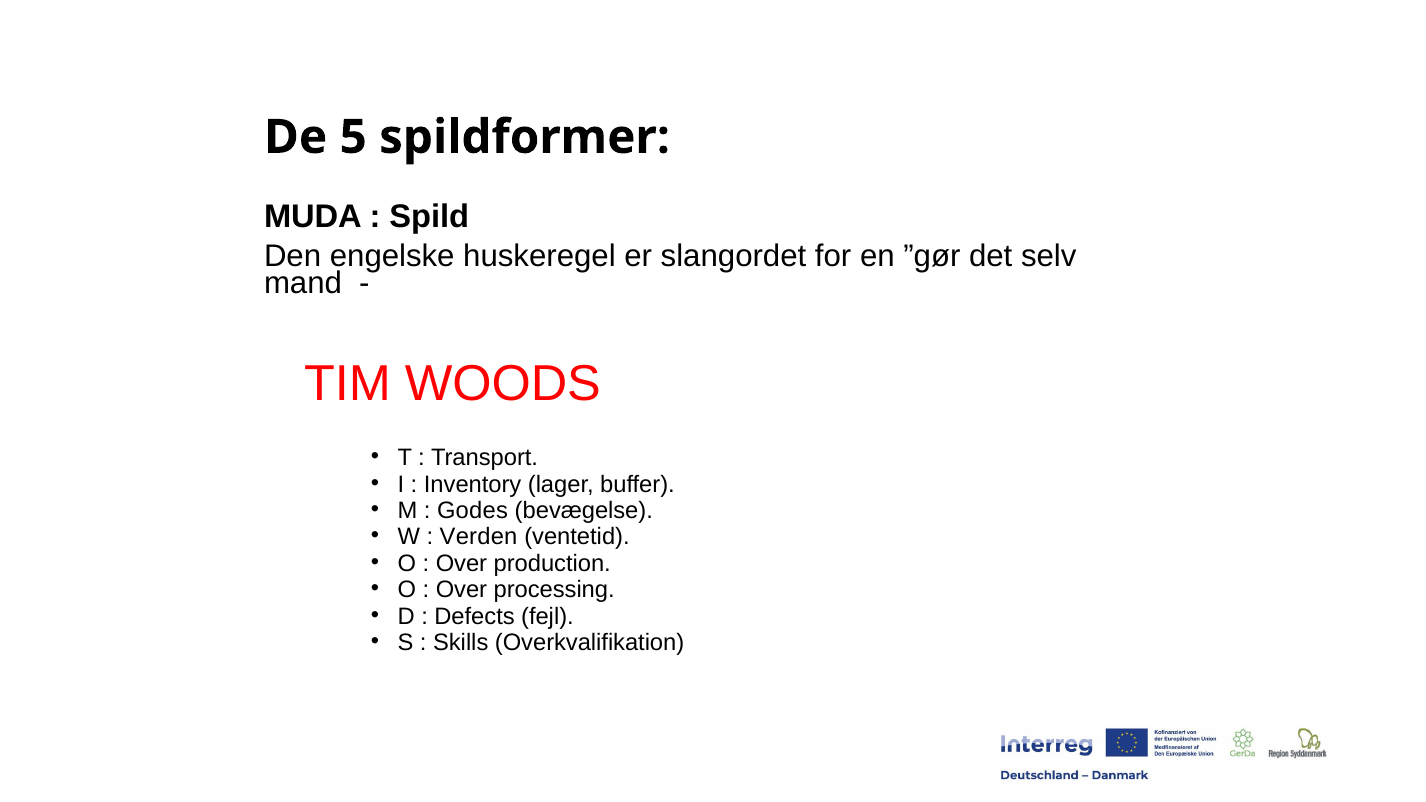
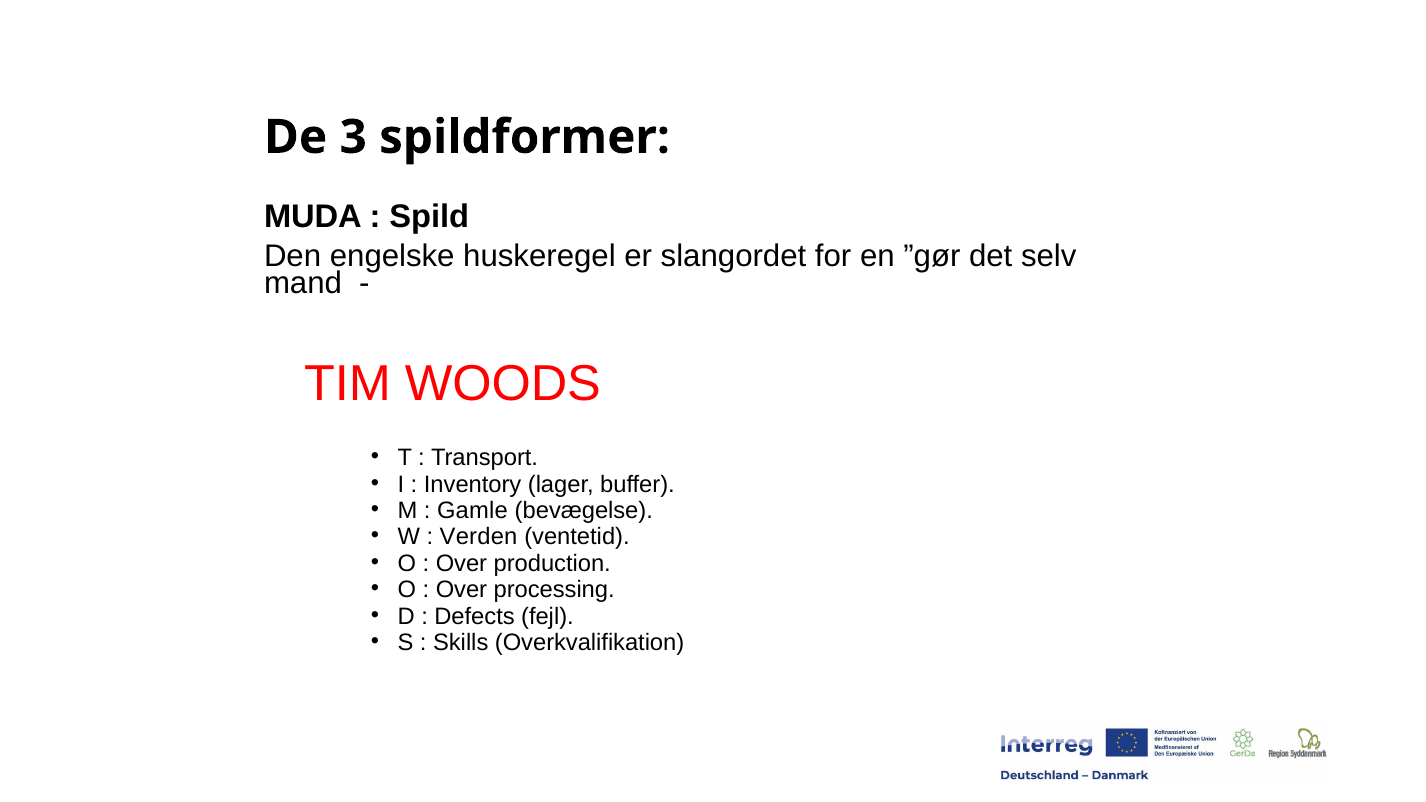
5: 5 -> 3 (353, 137)
Godes: Godes -> Gamle (472, 511)
